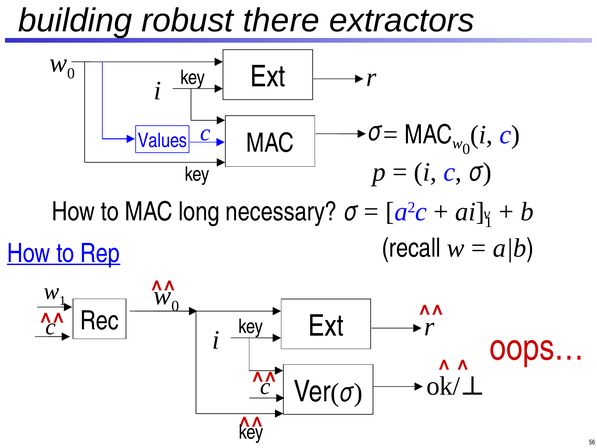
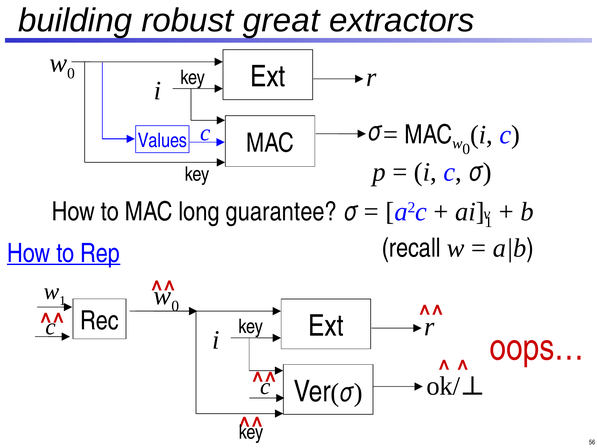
there: there -> great (281, 21)
necessary: necessary -> guarantee (281, 212)
